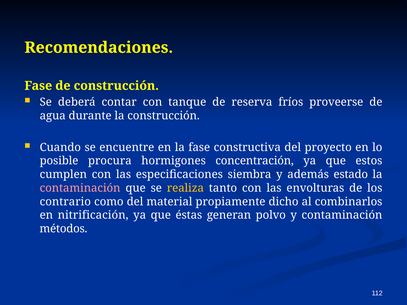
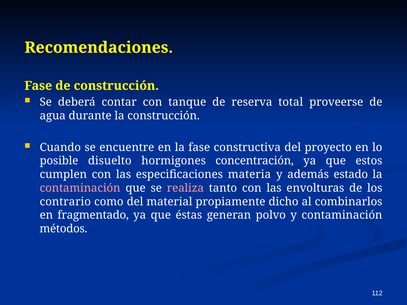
fríos: fríos -> total (291, 102)
procura: procura -> disuelto (110, 161)
siembra: siembra -> materia (249, 175)
realiza colour: yellow -> pink (185, 188)
nitrificación: nitrificación -> fragmentado (93, 215)
